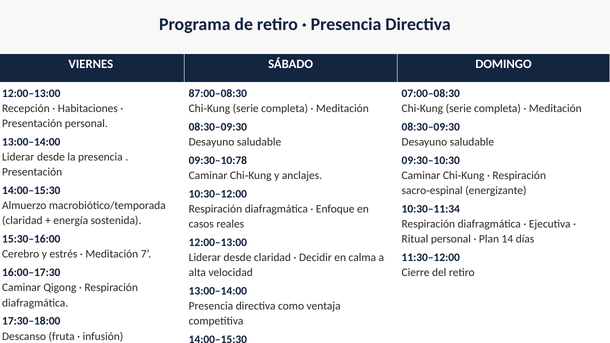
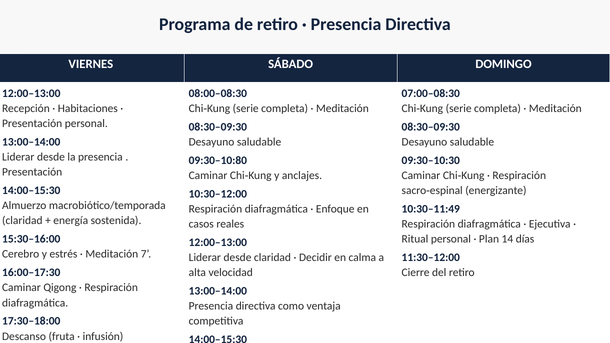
87:00–08:30: 87:00–08:30 -> 08:00–08:30 (218, 93)
09:30–10:78: 09:30–10:78 -> 09:30–10:80 (218, 160)
10:30–11:34: 10:30–11:34 -> 10:30–11:49 (431, 209)
